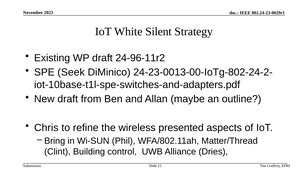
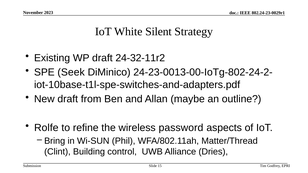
24-96-11r2: 24-96-11r2 -> 24-32-11r2 (140, 58)
Chris: Chris -> Rolfe (46, 128)
presented: presented -> password (181, 128)
